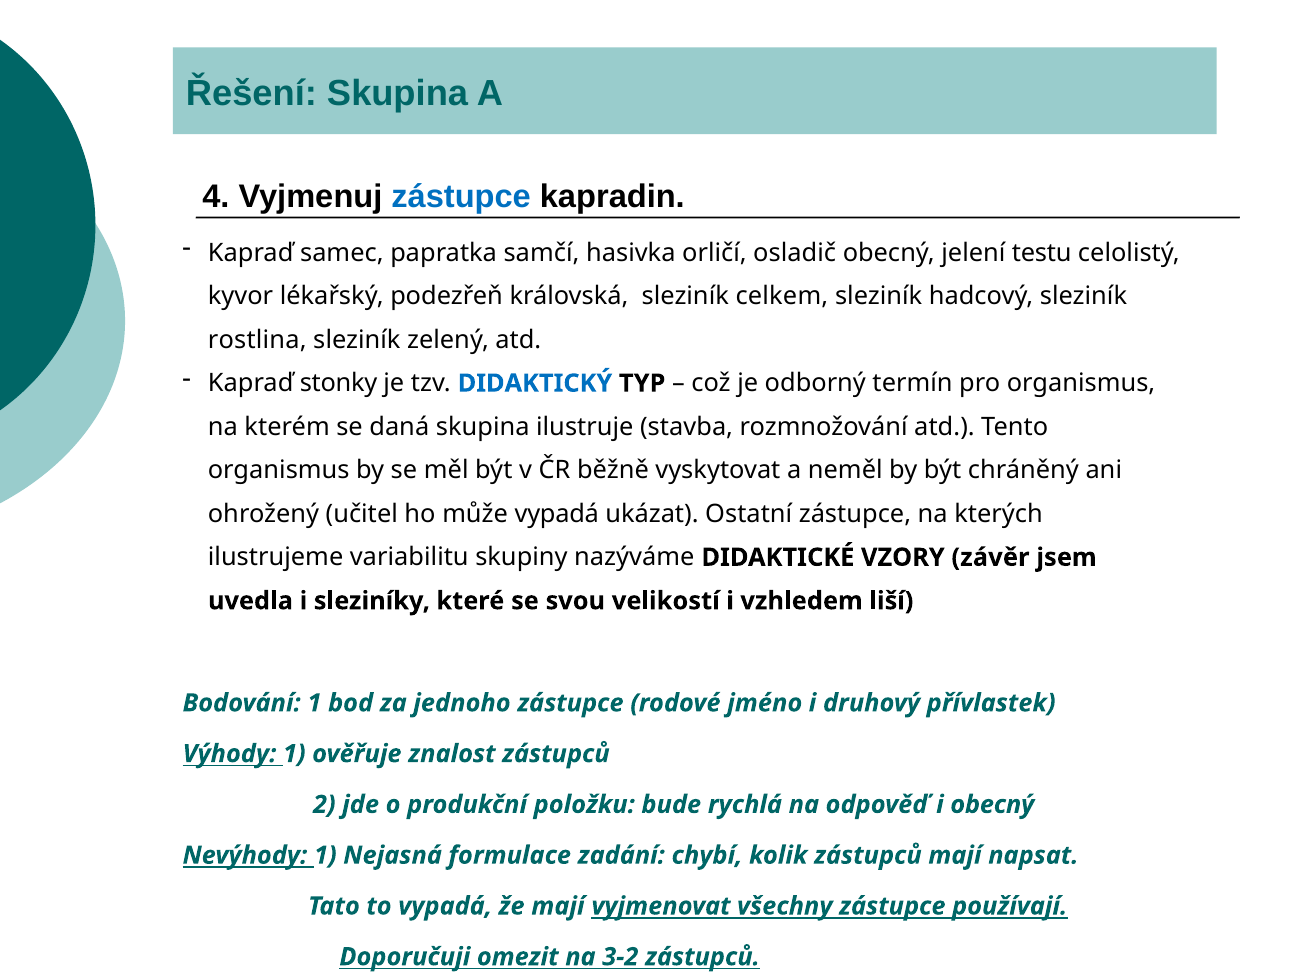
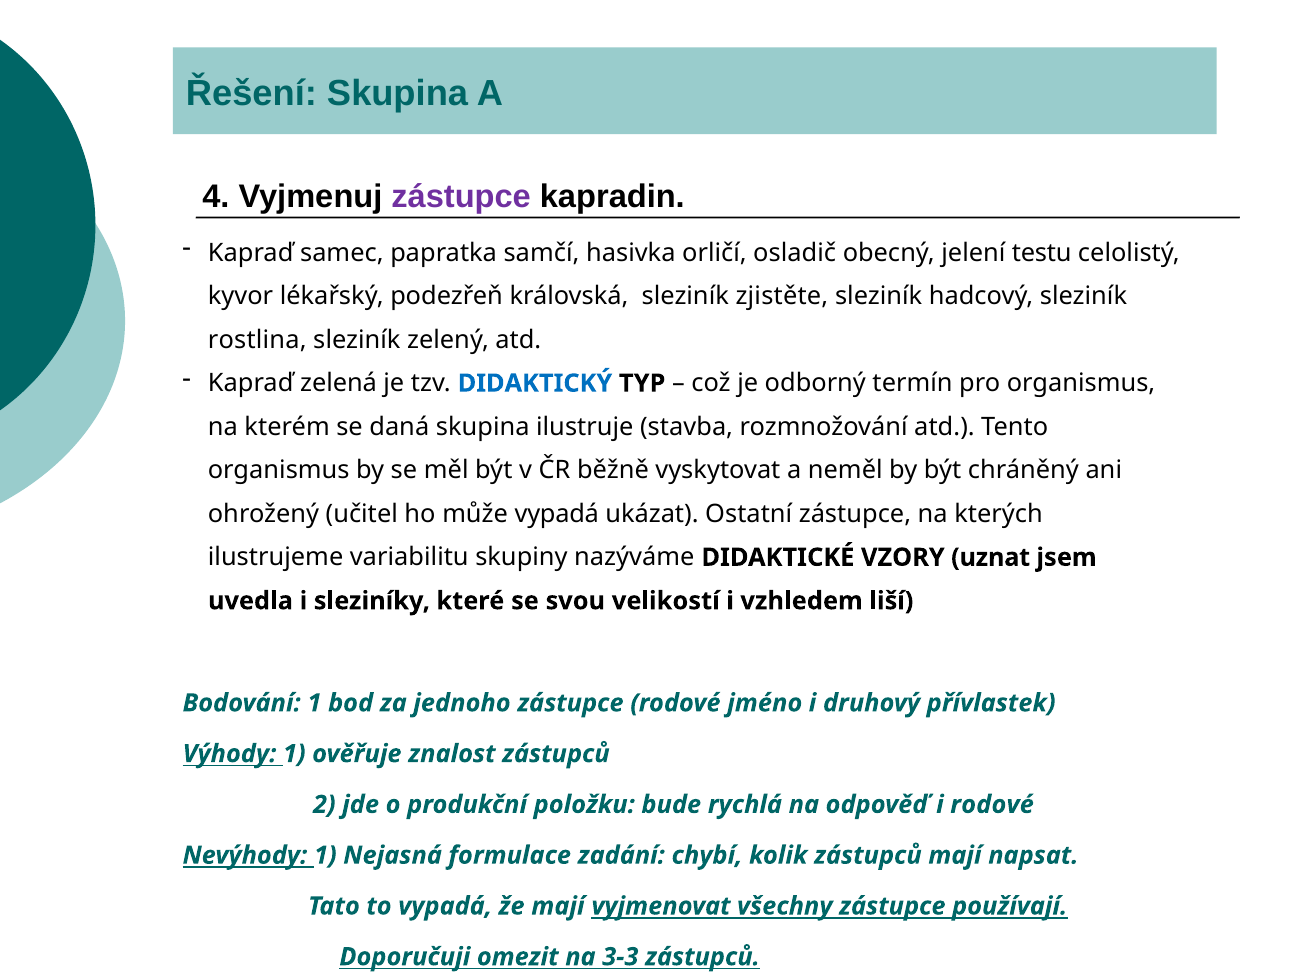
zástupce colour: blue -> purple (461, 197)
celkem: celkem -> zjistěte (782, 296)
stonky: stonky -> zelená (339, 383)
závěr: závěr -> uznat (991, 557)
i obecný: obecný -> rodové (992, 804)
3-2: 3-2 -> 3-3 (620, 957)
